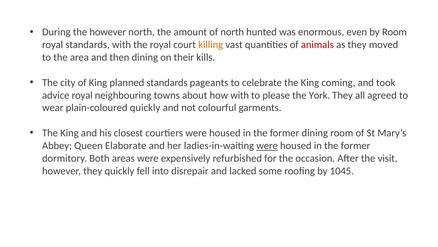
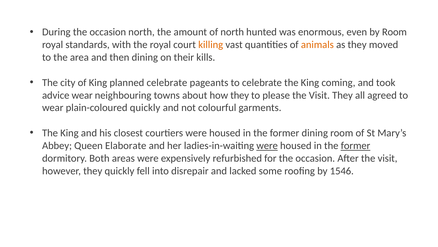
During the however: however -> occasion (108, 32)
animals colour: red -> orange (317, 45)
planned standards: standards -> celebrate (167, 82)
advice royal: royal -> wear (82, 95)
how with: with -> they (240, 95)
please the York: York -> Visit (319, 95)
former underline: none -> present (356, 145)
1045: 1045 -> 1546 (342, 170)
